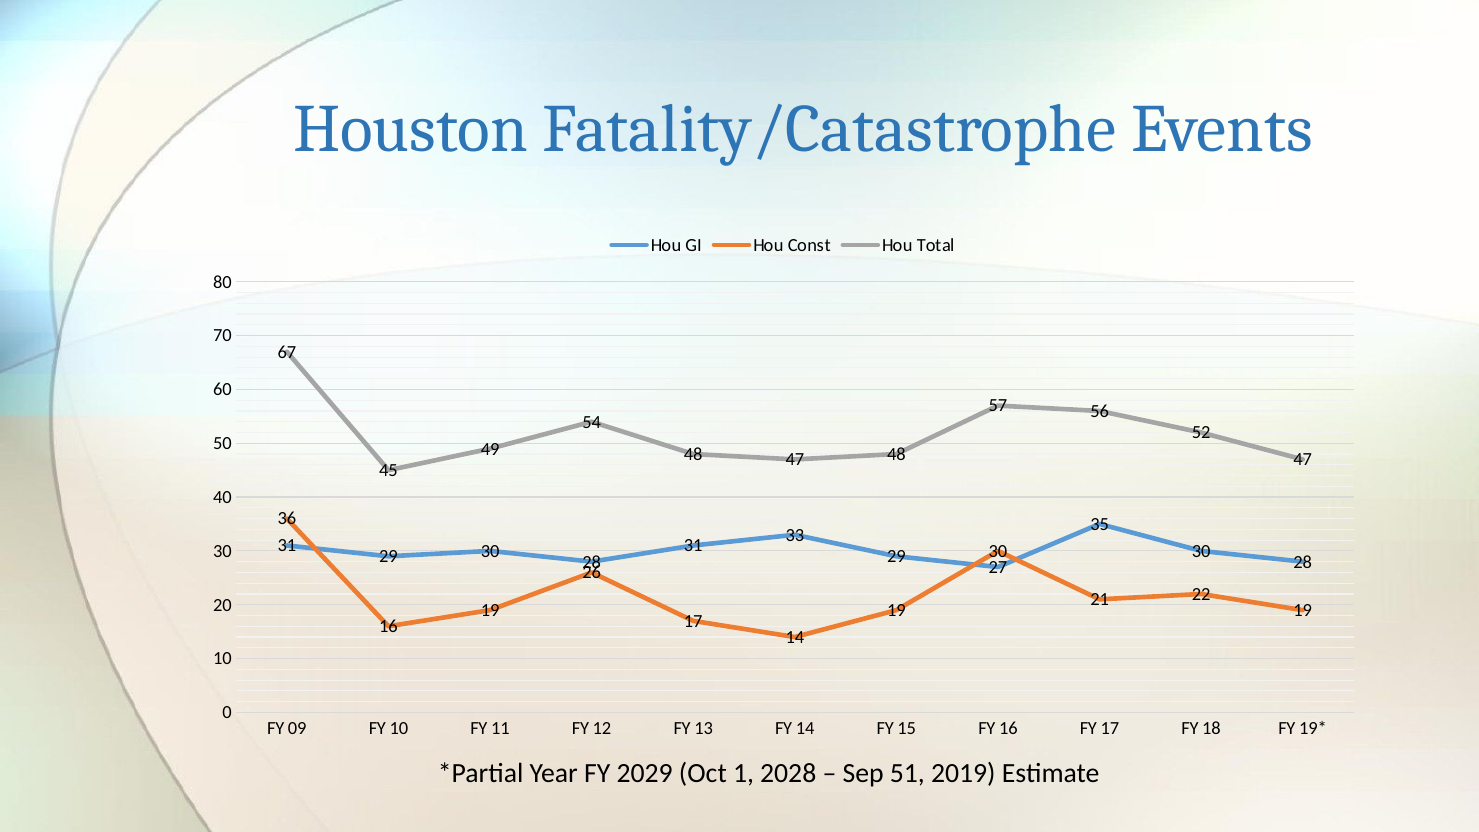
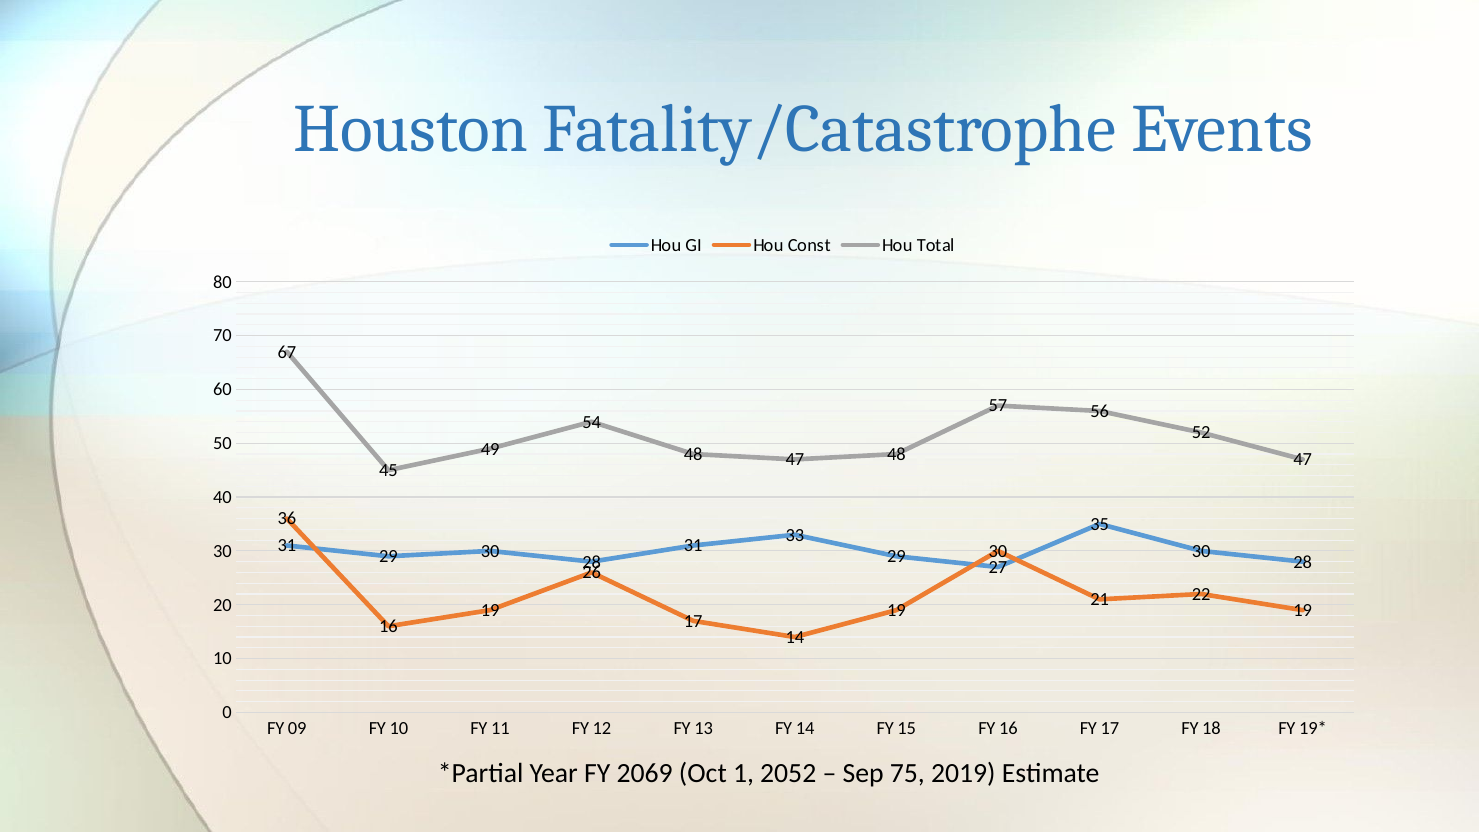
2029: 2029 -> 2069 (645, 774)
2028: 2028 -> 2052 (788, 774)
51: 51 -> 75 (907, 774)
